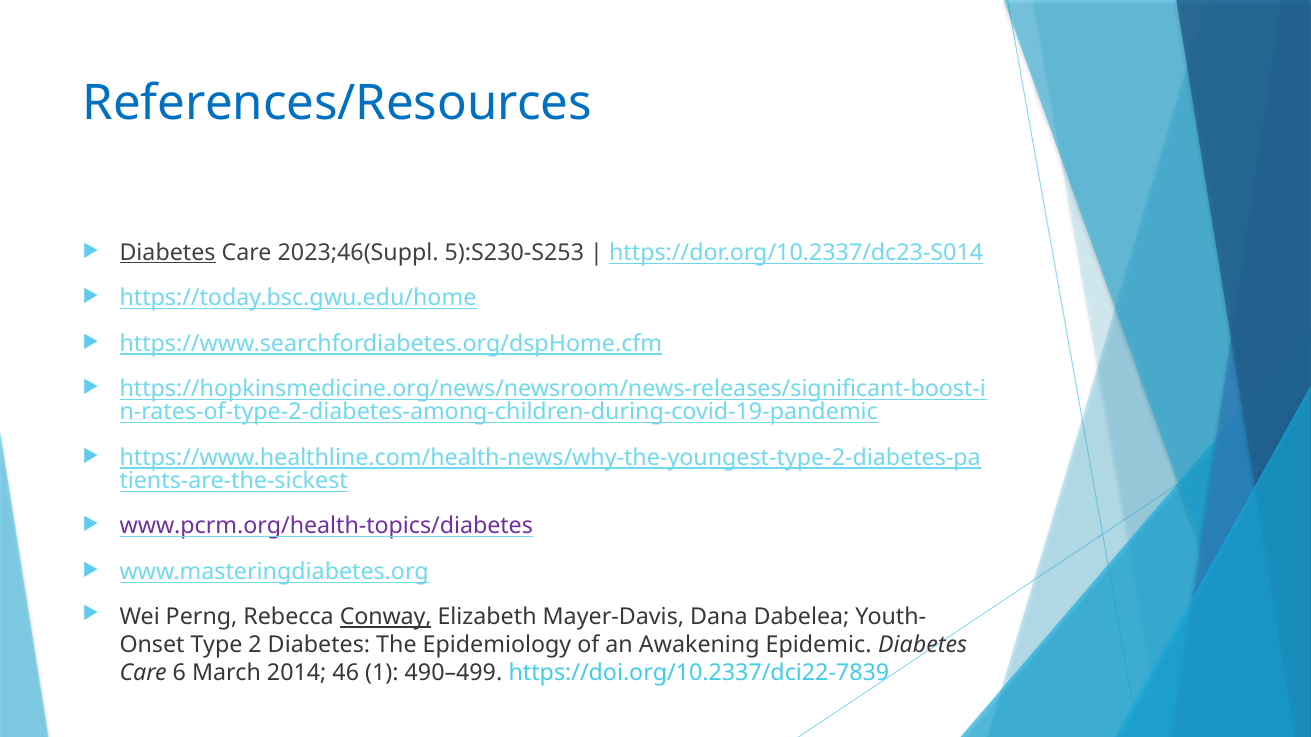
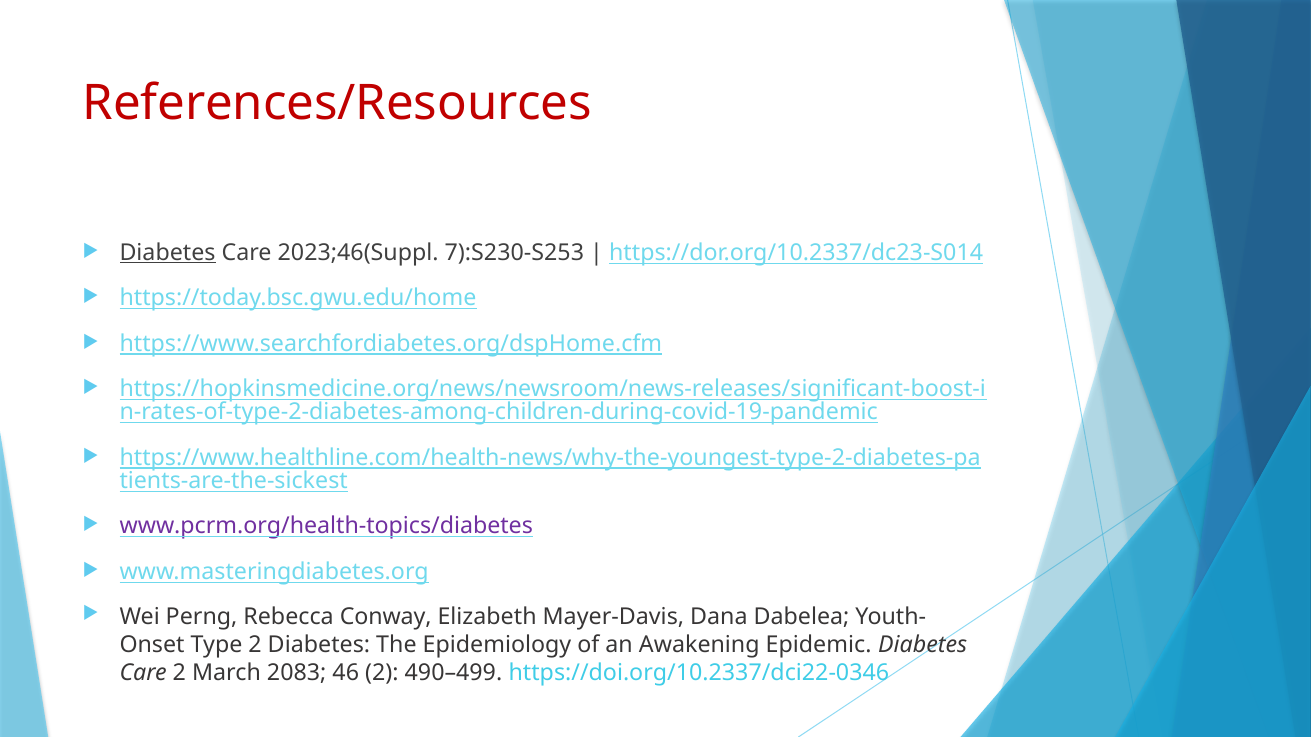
References/Resources colour: blue -> red (337, 103)
5):S230-S253: 5):S230-S253 -> 7):S230-S253 (514, 253)
Conway underline: present -> none (386, 617)
Care 6: 6 -> 2 (179, 673)
2014: 2014 -> 2083 (297, 673)
46 1: 1 -> 2 (382, 673)
https://doi.org/10.2337/dci22-7839: https://doi.org/10.2337/dci22-7839 -> https://doi.org/10.2337/dci22-0346 (699, 673)
